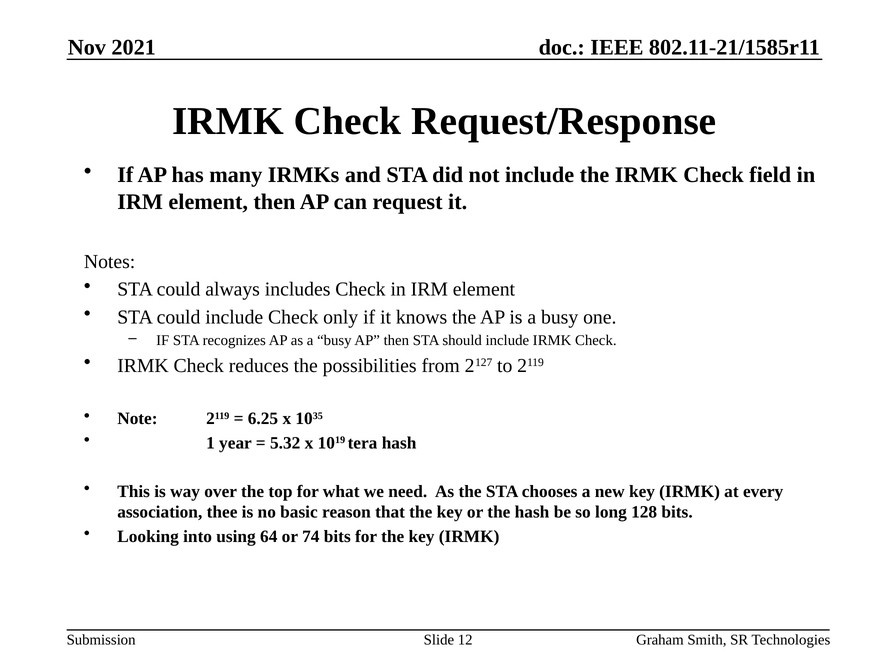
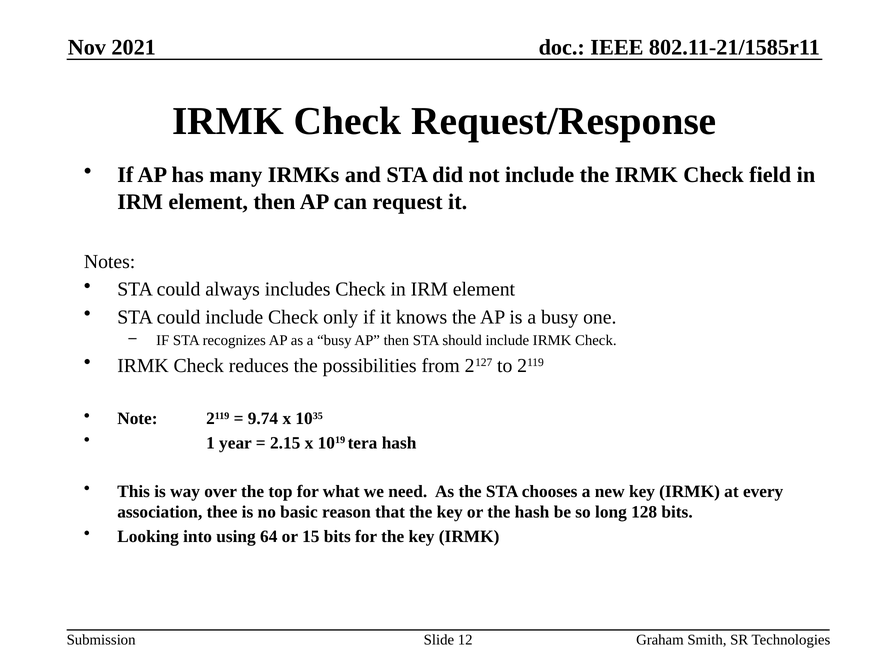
6.25: 6.25 -> 9.74 (263, 419)
5.32: 5.32 -> 2.15 (285, 443)
74: 74 -> 15 (311, 536)
